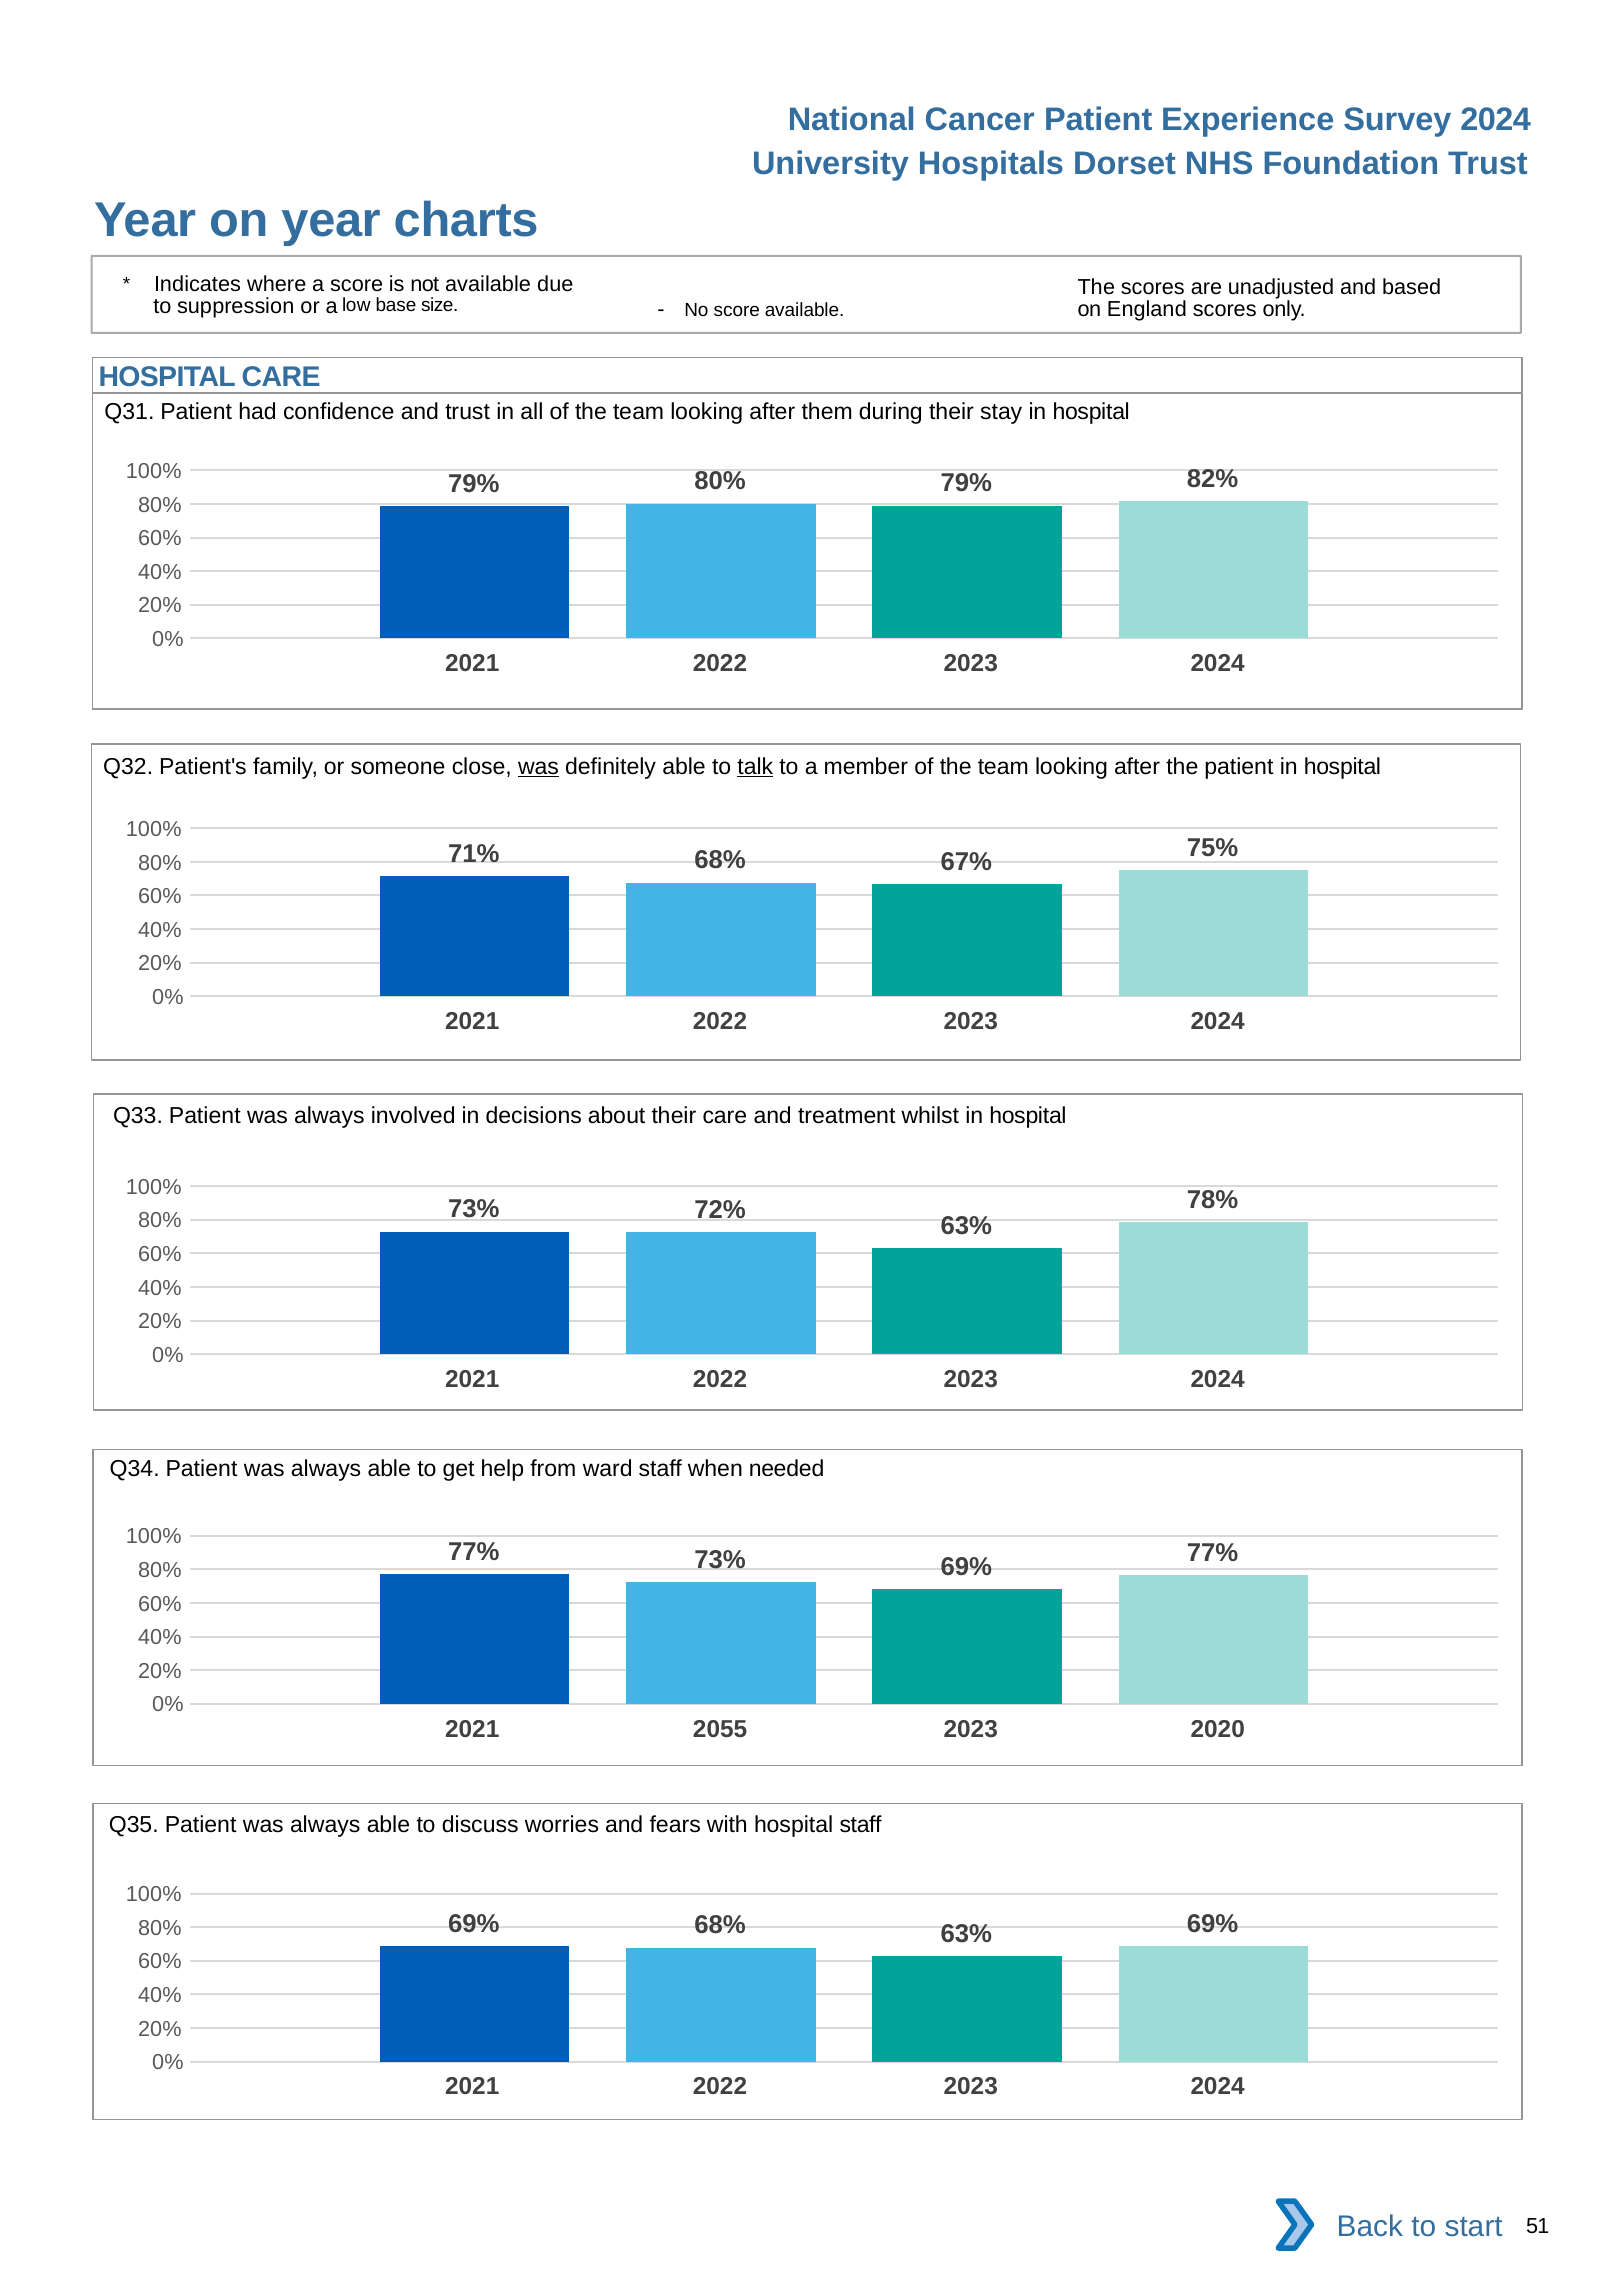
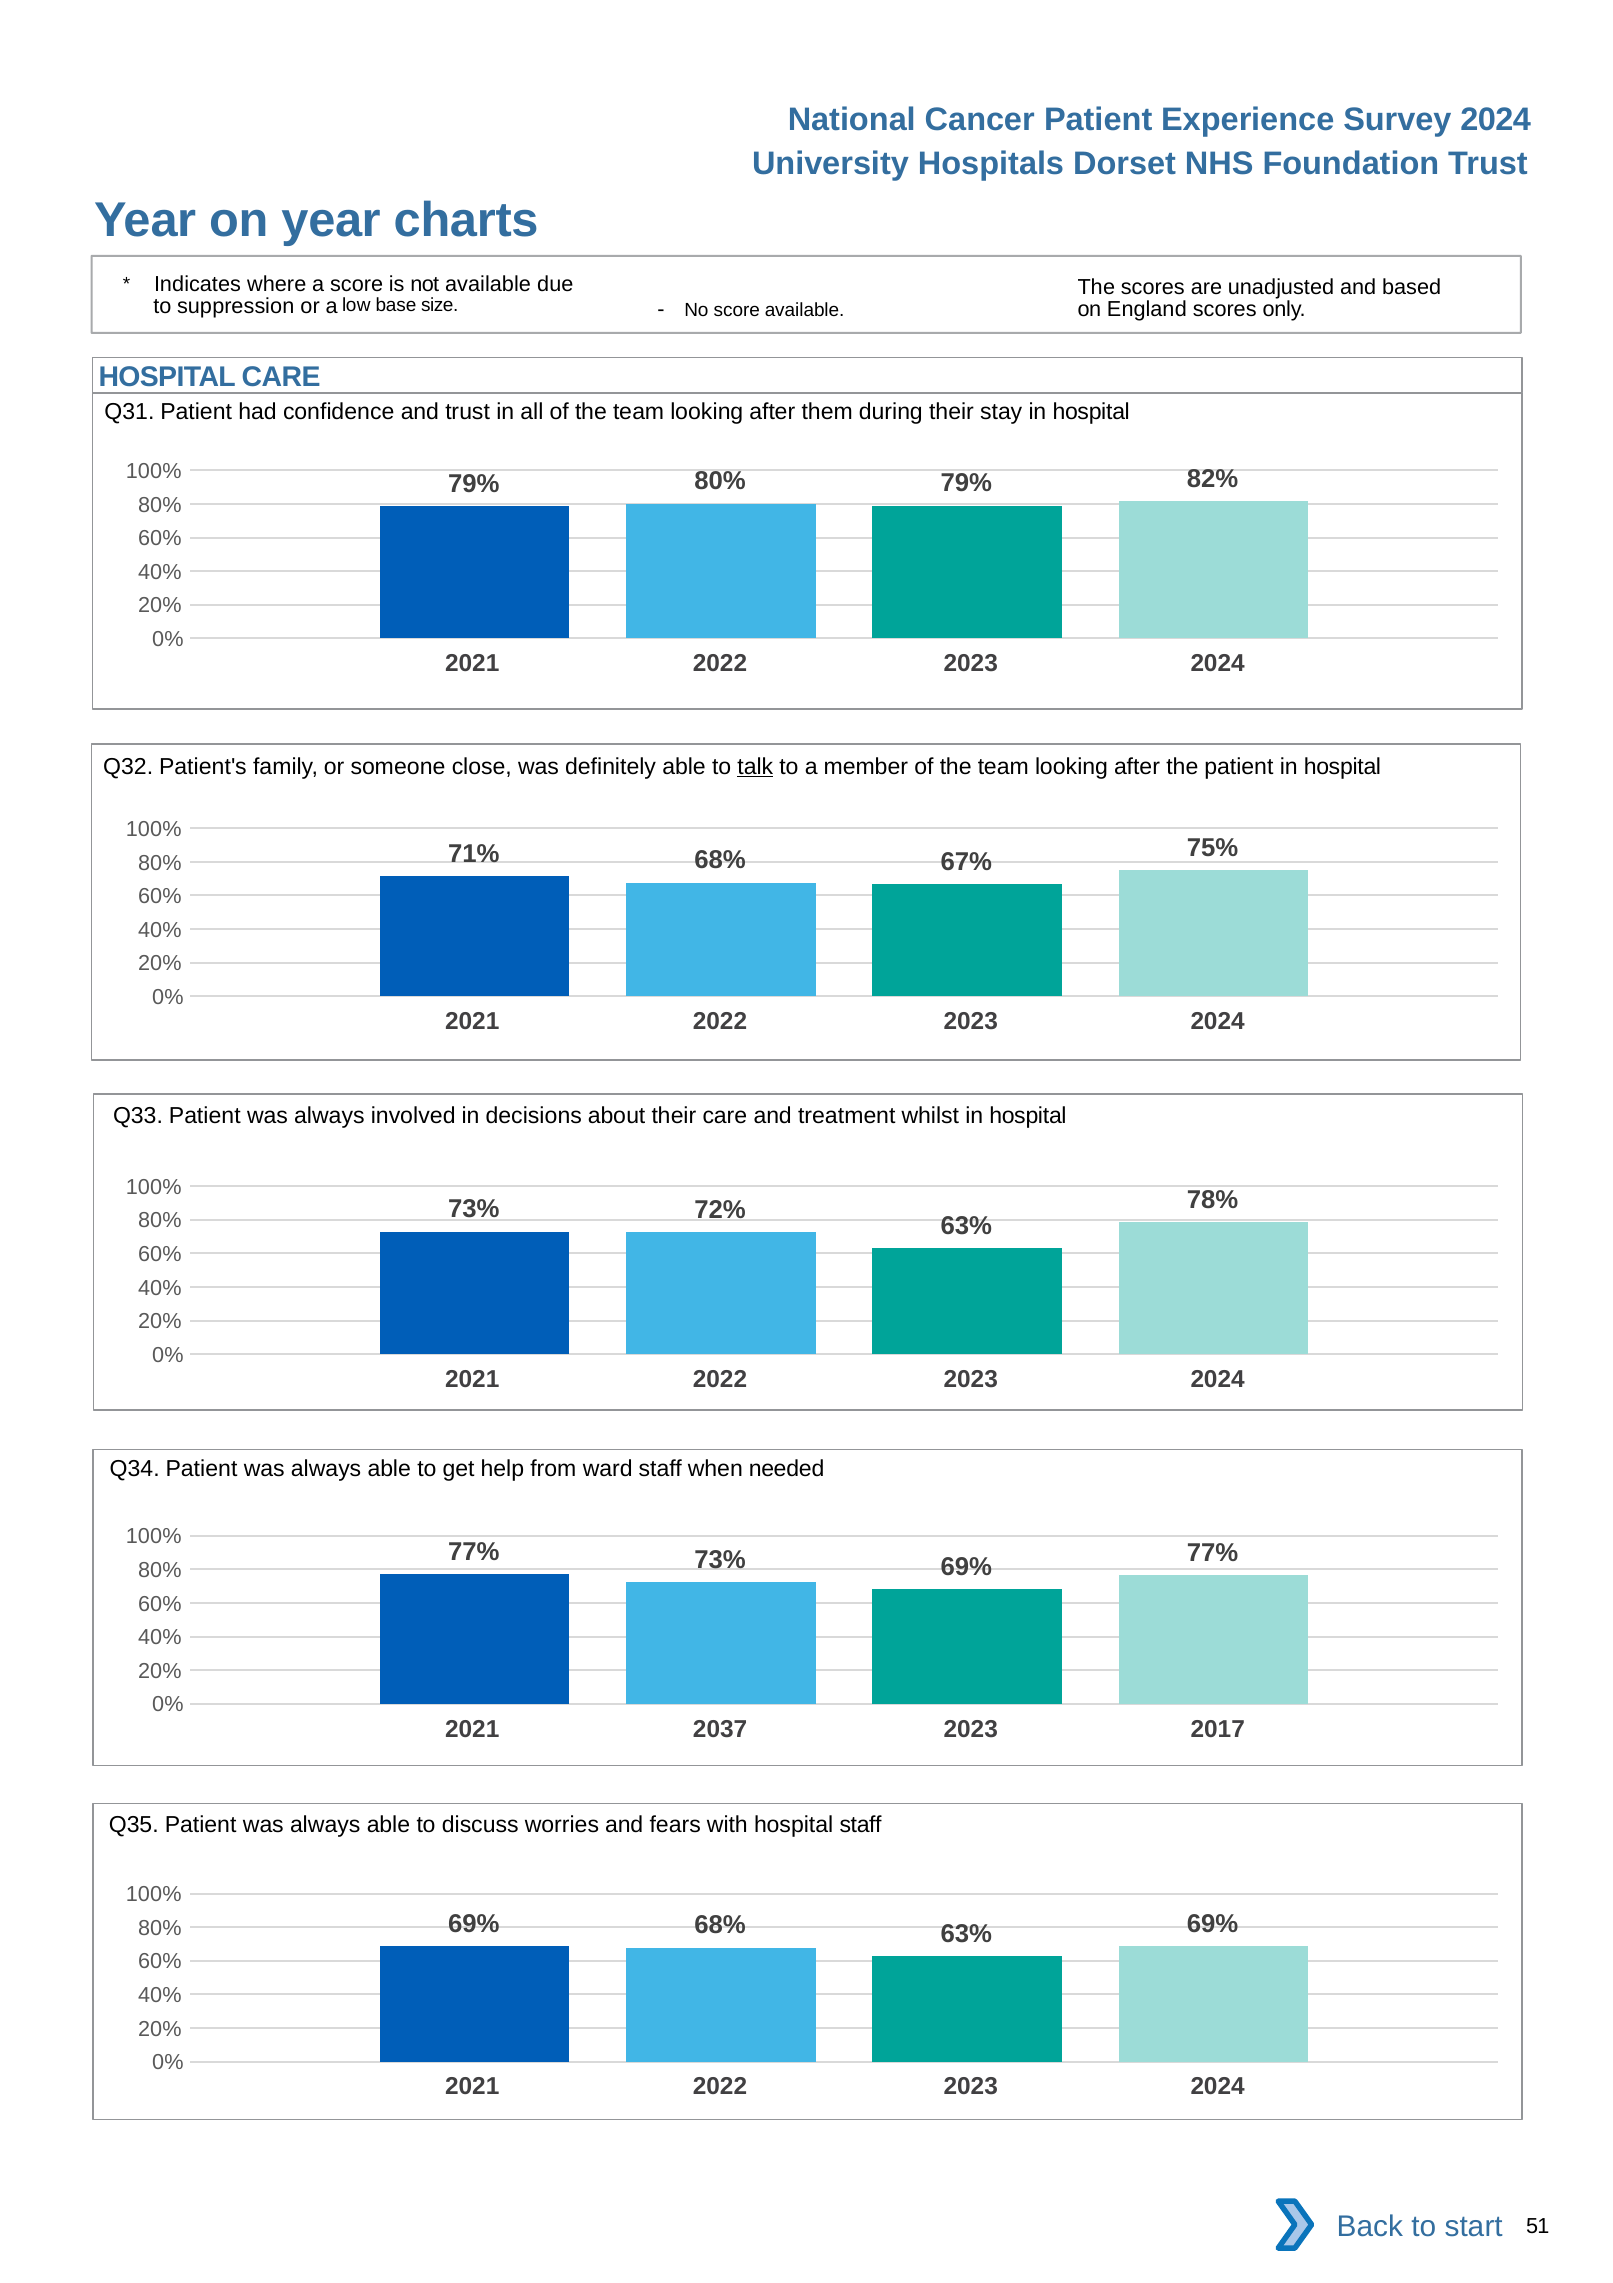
was underline: present -> none (539, 767)
2055: 2055 -> 2037 (720, 1729)
2020: 2020 -> 2017 (1218, 1729)
